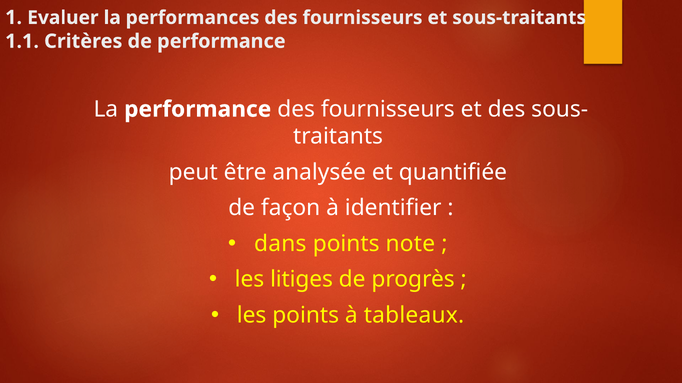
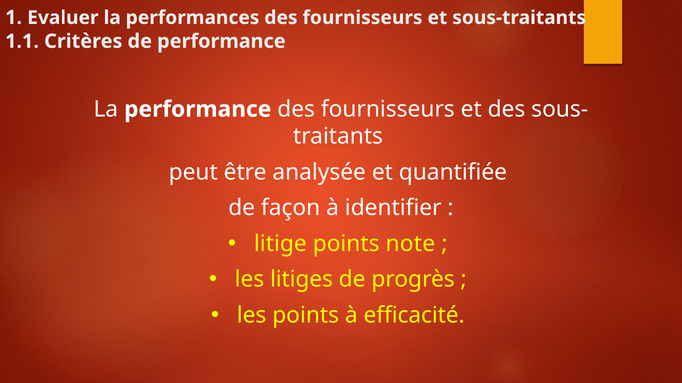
dans: dans -> litige (280, 244)
tableaux: tableaux -> efficacité (414, 316)
